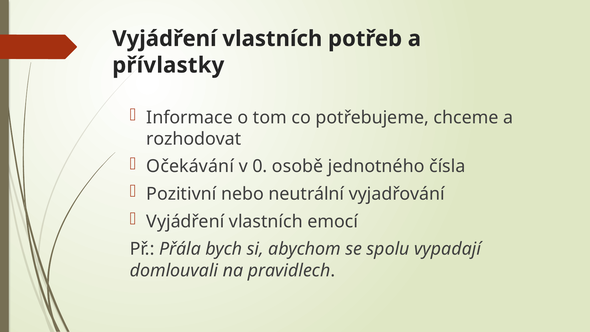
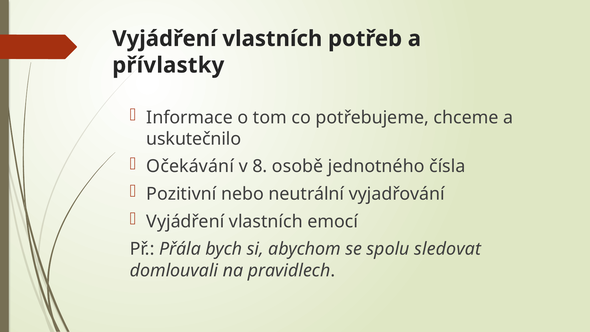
rozhodovat: rozhodovat -> uskutečnilo (194, 139)
0: 0 -> 8 (260, 166)
vypadají: vypadají -> sledovat (448, 249)
